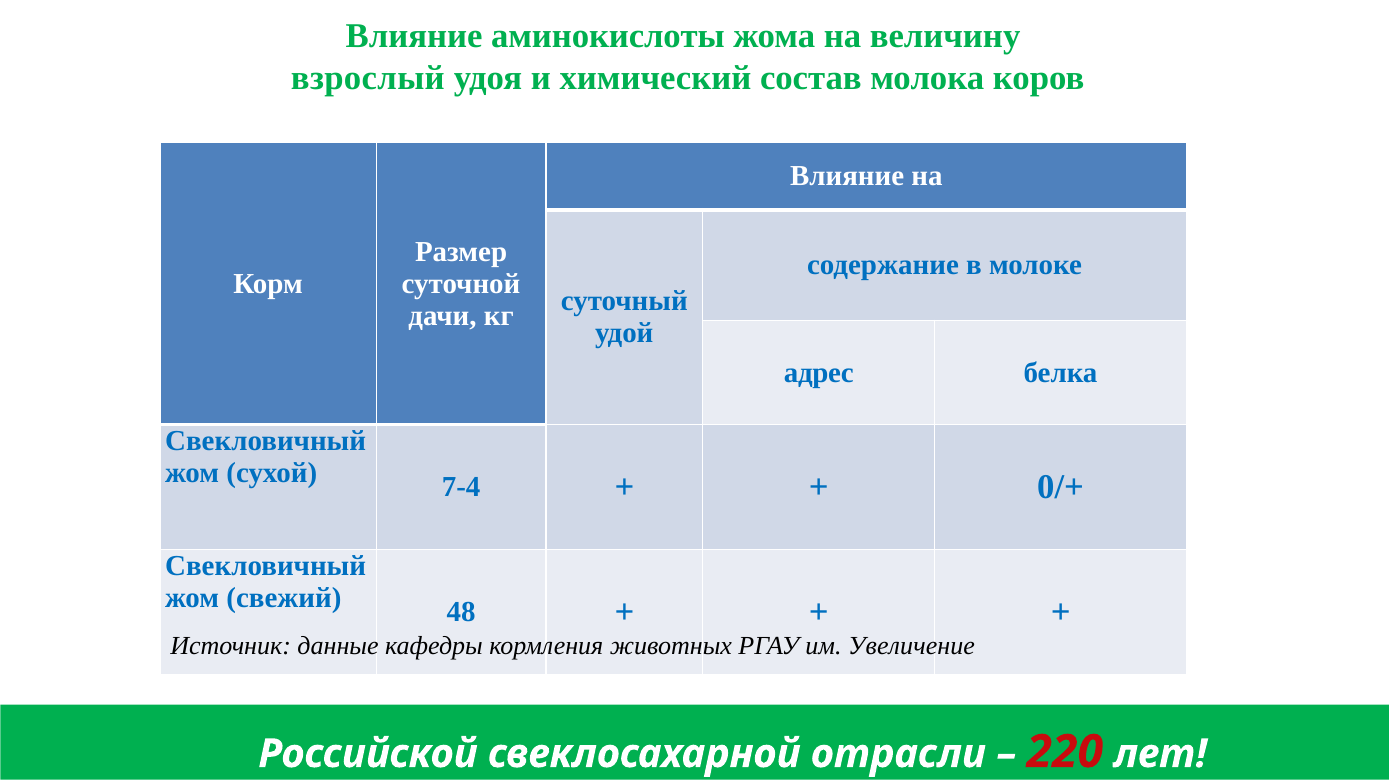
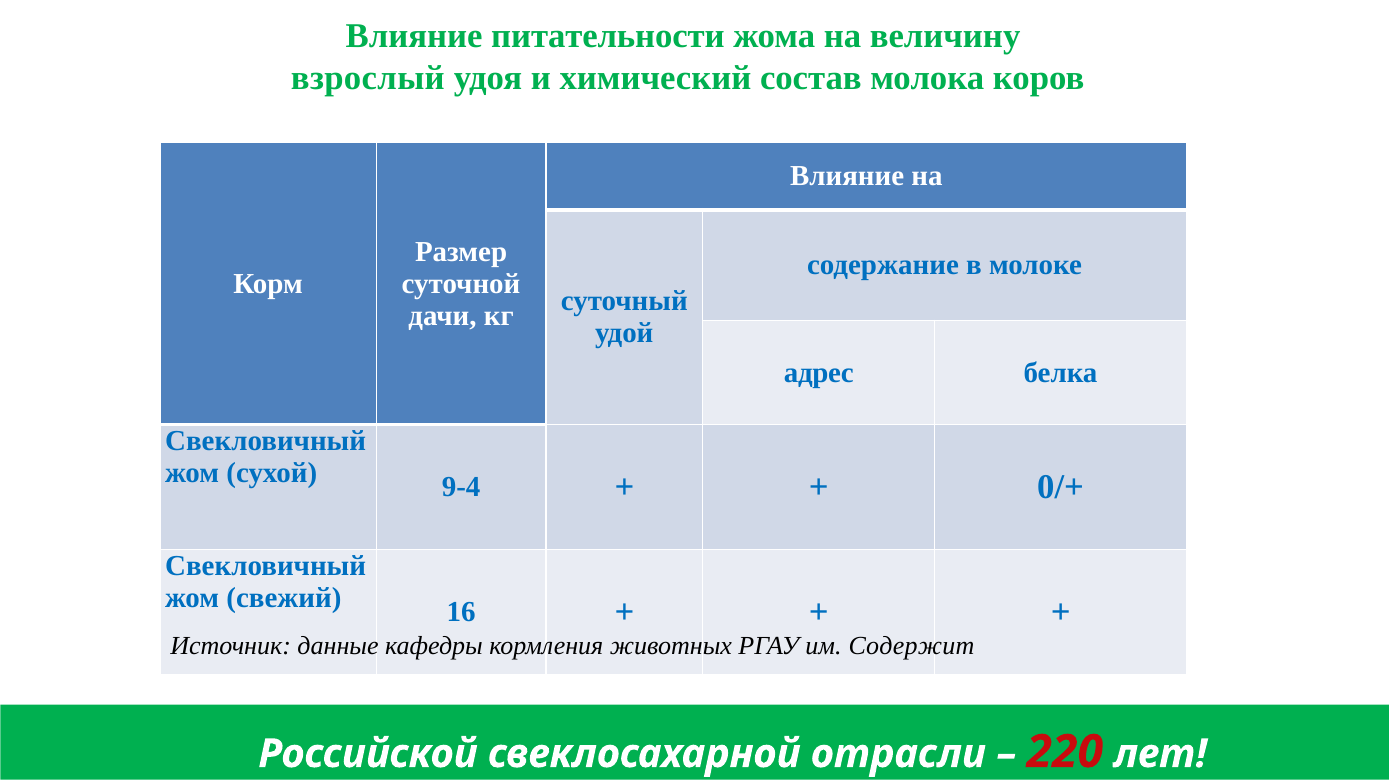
аминокислоты: аминокислоты -> питательности (608, 36)
7-4: 7-4 -> 9-4 (461, 487)
48: 48 -> 16 (461, 612)
Увеличение: Увеличение -> Содержит (911, 647)
